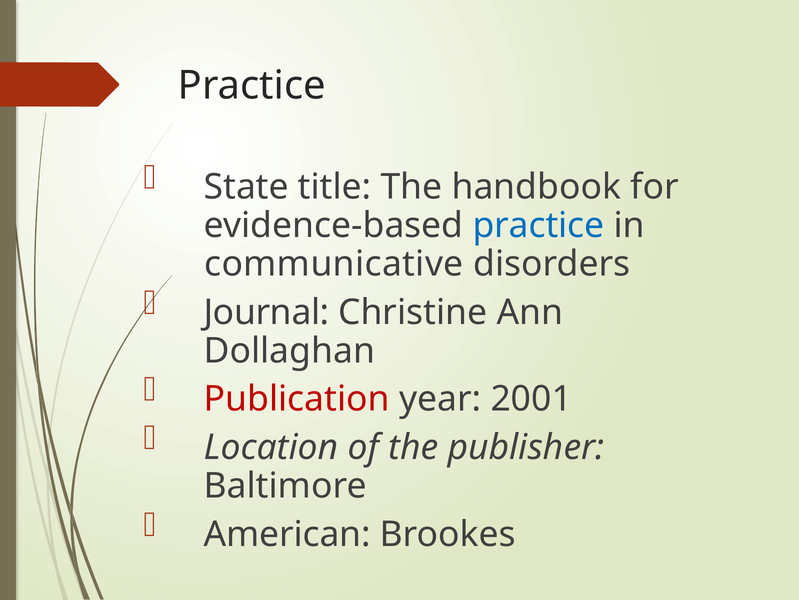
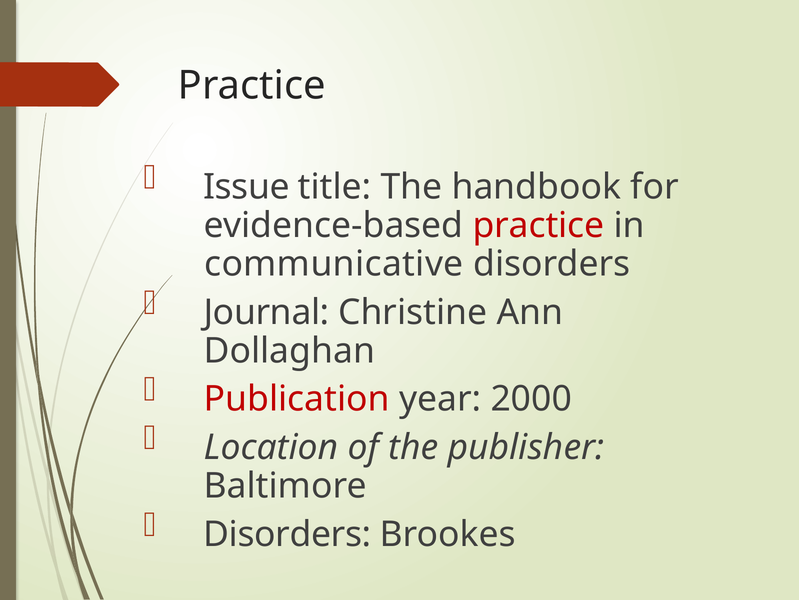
State: State -> Issue (246, 187)
practice colour: blue -> red (539, 225)
2001: 2001 -> 2000 (531, 399)
American: American -> Disorders (287, 534)
